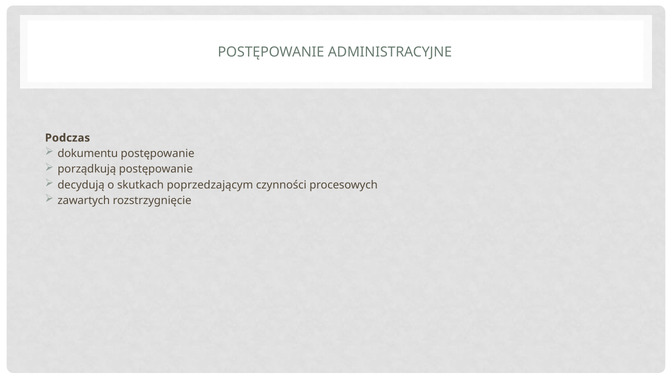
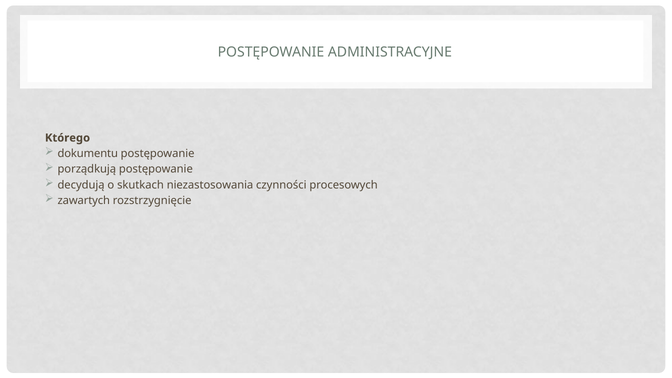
Podczas: Podczas -> Którego (68, 138)
poprzedzającym: poprzedzającym -> niezastosowania (210, 185)
